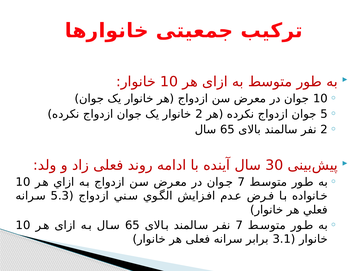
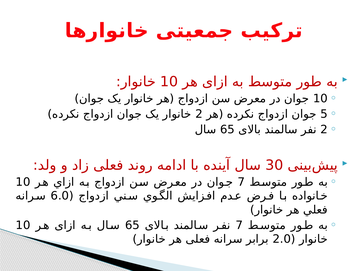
5.3: 5.3 -> 6.0 (60, 196)
3.1: 3.1 -> 2.0 (282, 240)
